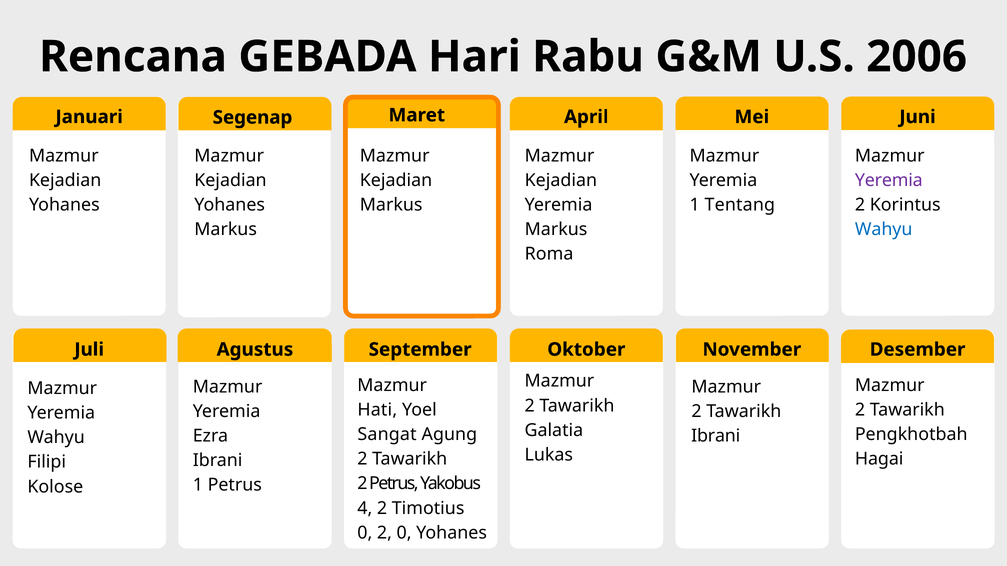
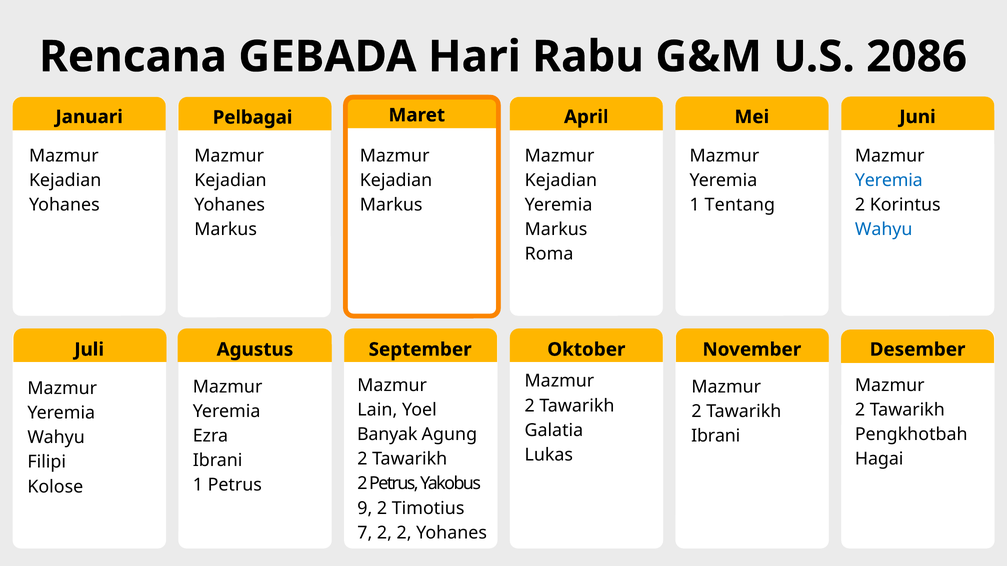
2006: 2006 -> 2086 (917, 57)
Segenap: Segenap -> Pelbagai (253, 118)
Yeremia colour: purple -> blue (889, 181)
Hati: Hati -> Lain (377, 410)
Sangat: Sangat -> Banyak (387, 435)
4: 4 -> 9 (365, 509)
0: 0 -> 7 (365, 533)
2 0: 0 -> 2 (404, 533)
